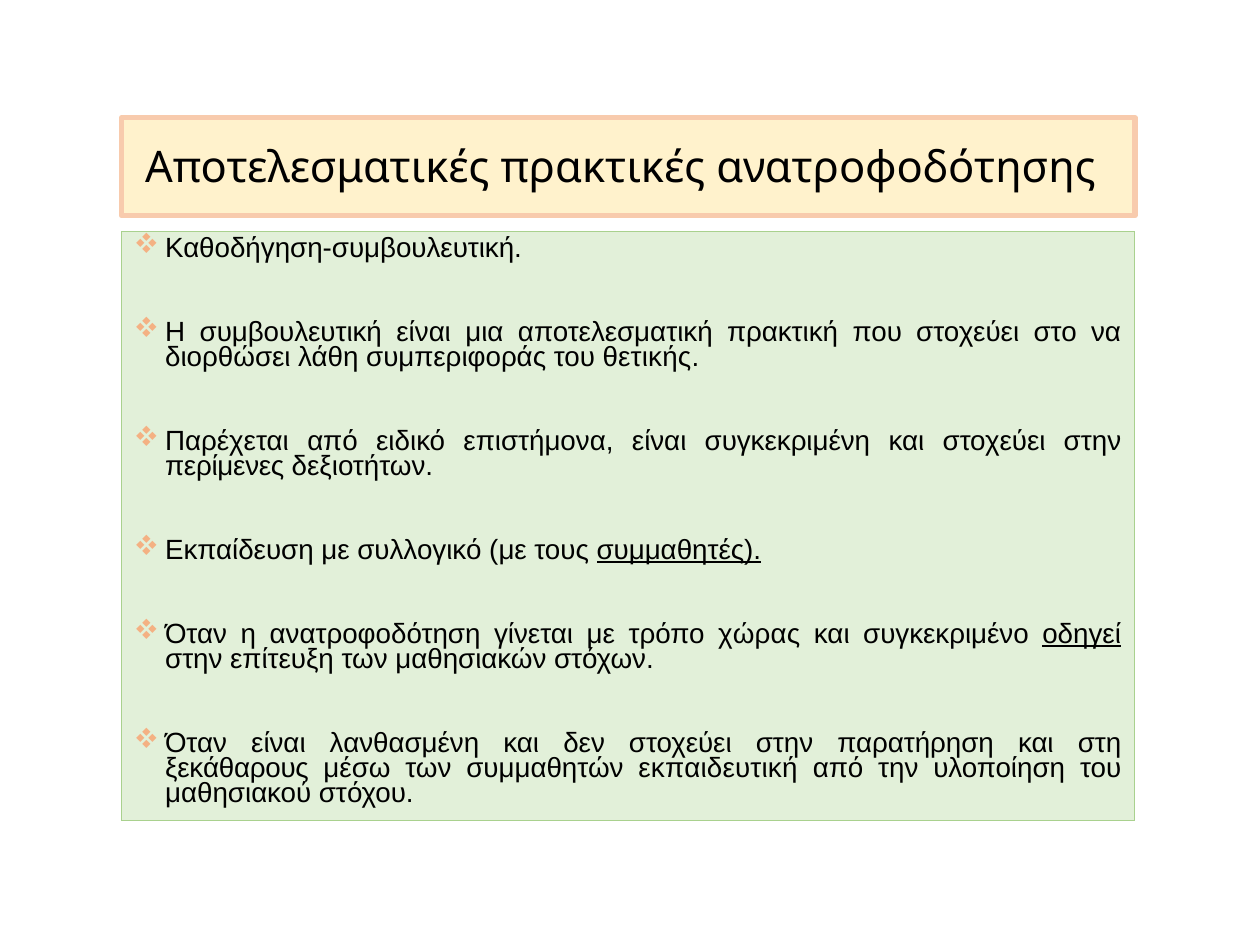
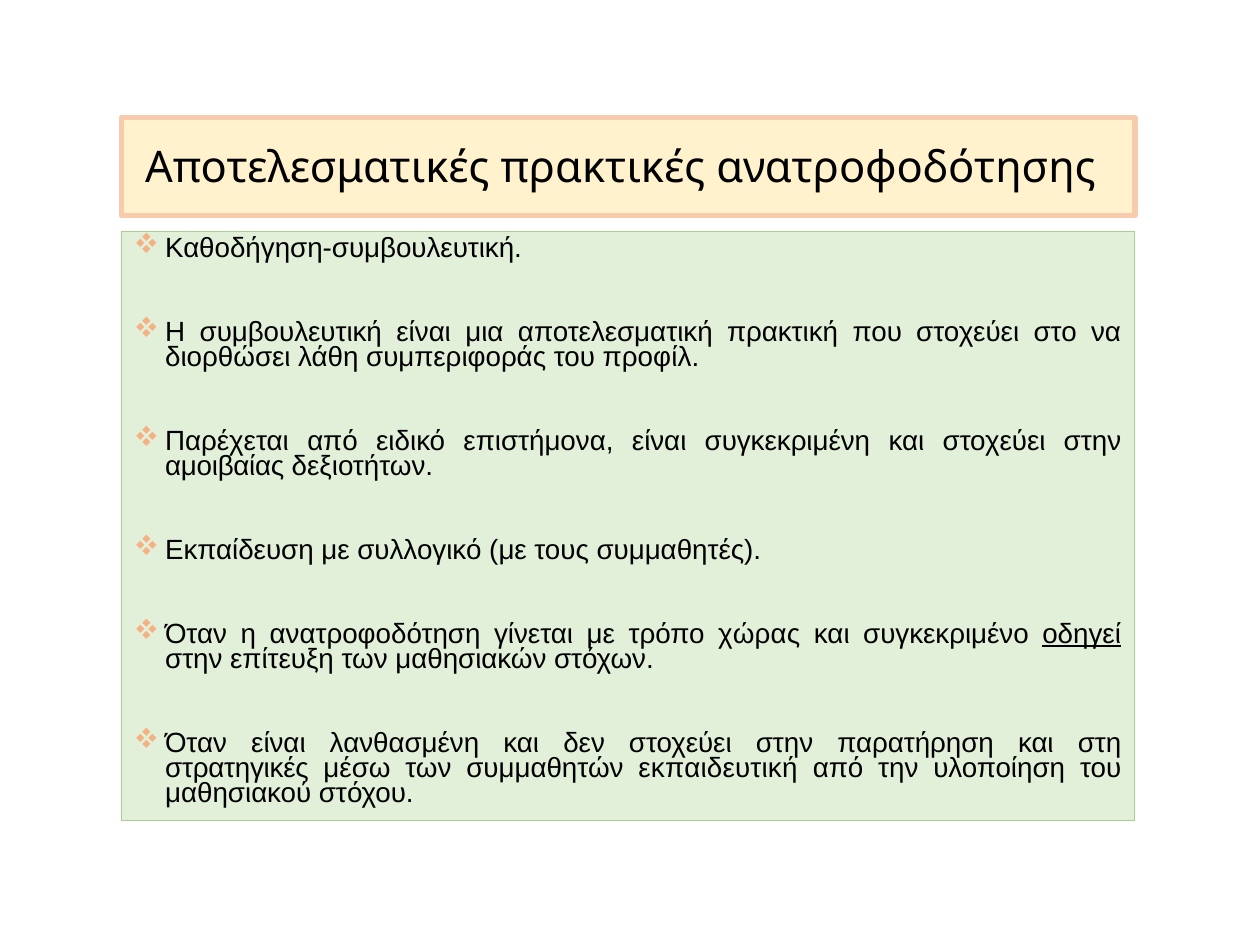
θετικής: θετικής -> προφίλ (651, 357)
περίμενες: περίμενες -> αμοιβαίας (225, 466)
συμμαθητές underline: present -> none (679, 550)
ξεκάθαρους: ξεκάθαρους -> στρατηγικές (237, 769)
